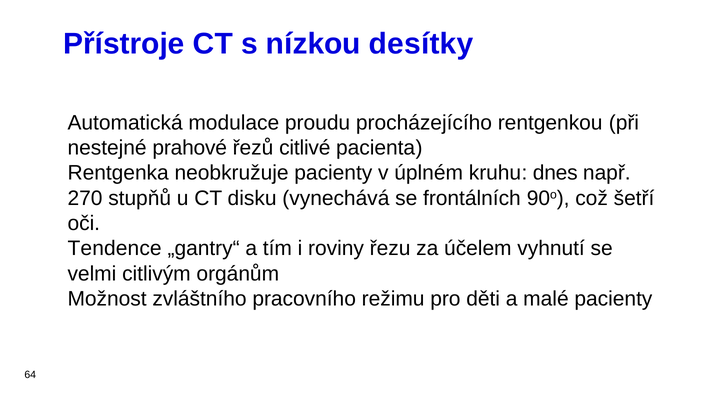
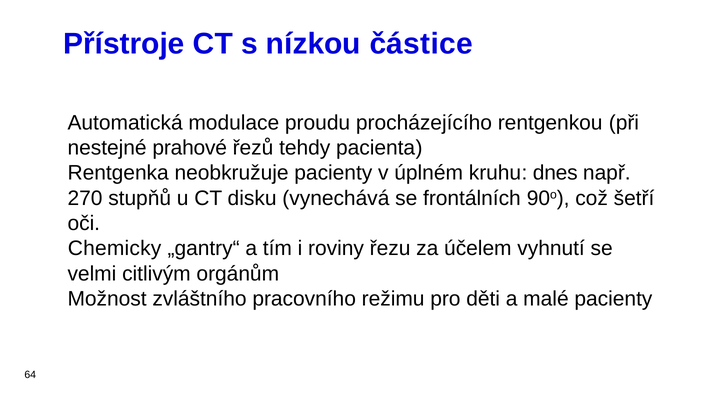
desítky: desítky -> částice (421, 44)
citlivé: citlivé -> tehdy (305, 148)
Tendence: Tendence -> Chemicky (115, 249)
